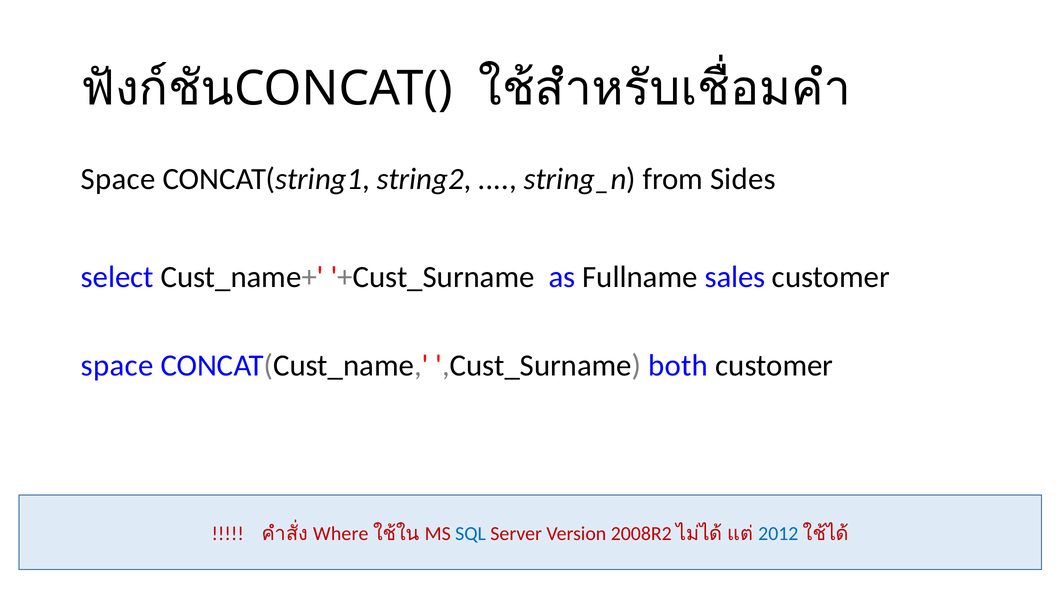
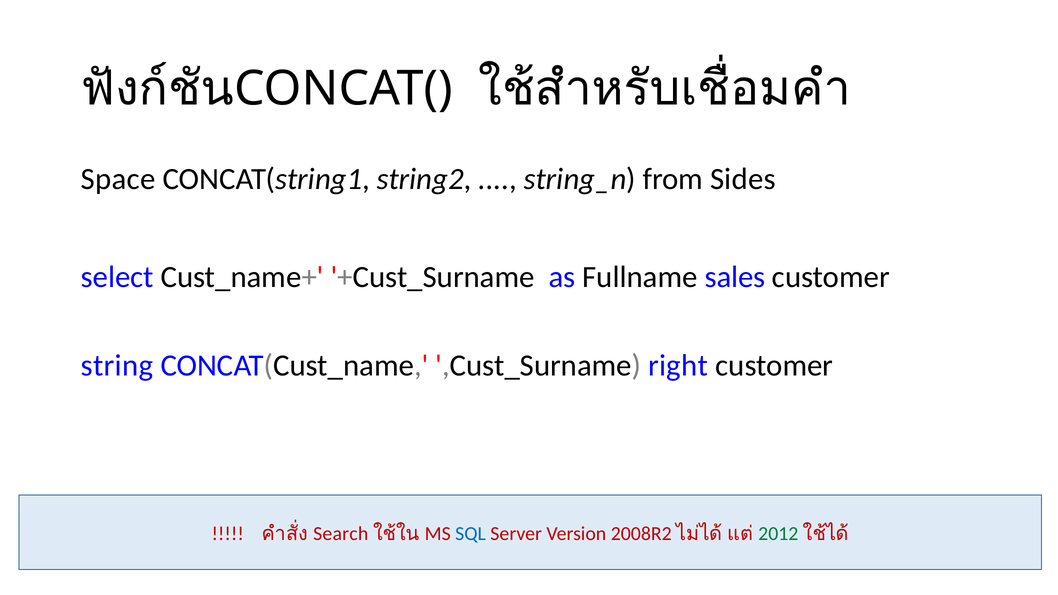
space: space -> string (117, 366)
both: both -> right (678, 366)
Where: Where -> Search (341, 534)
2012 colour: blue -> green (778, 534)
